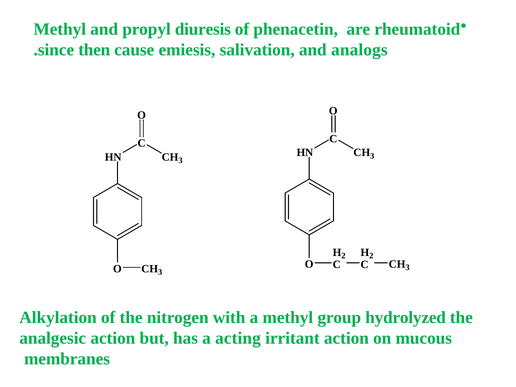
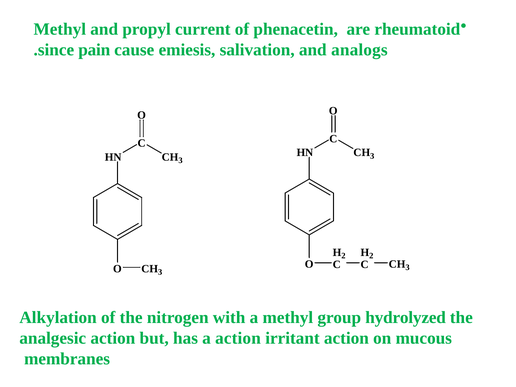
diuresis: diuresis -> current (203, 29)
then: then -> pain (94, 50)
a acting: acting -> action (238, 338)
